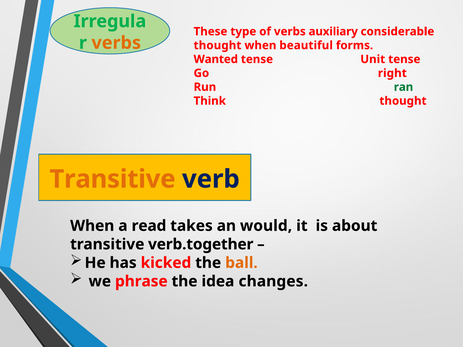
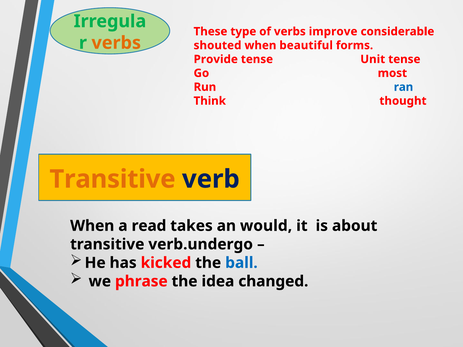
auxiliary: auxiliary -> improve (333, 32)
thought: thought -> shouted (218, 45)
Wanted: Wanted -> Provide (216, 59)
right: right -> most (392, 73)
ran colour: green -> blue (403, 87)
verb.together: verb.together -> verb.undergo (201, 244)
ball colour: orange -> blue (241, 263)
changes: changes -> changed (273, 282)
